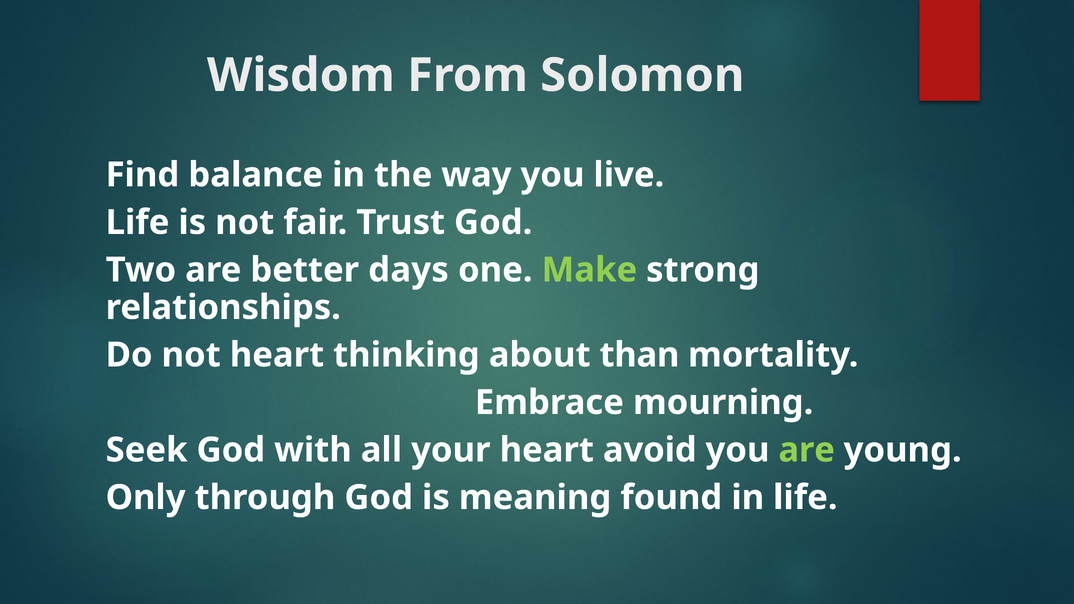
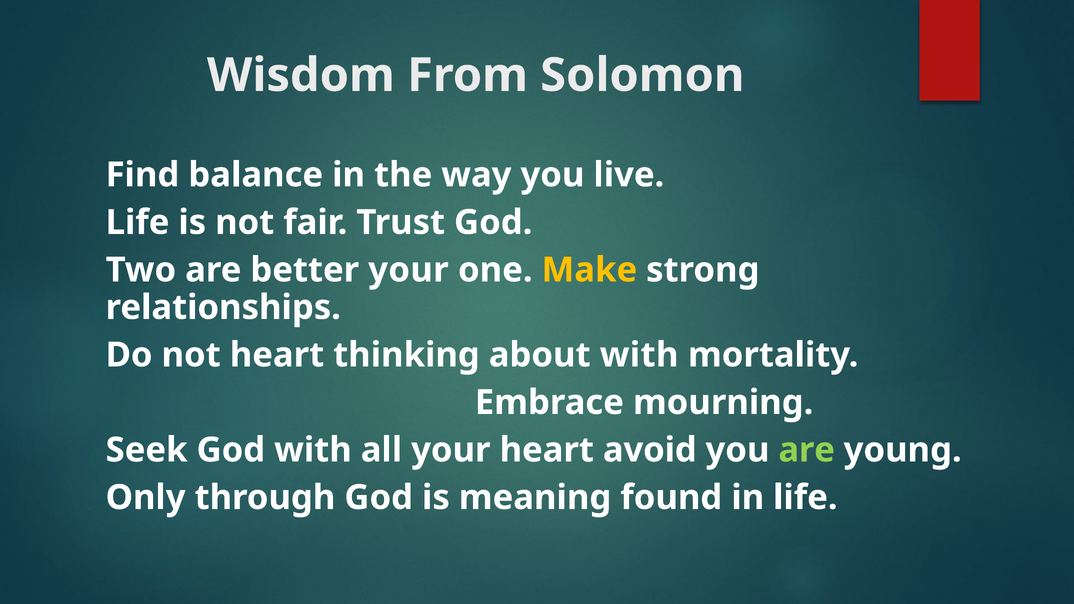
better days: days -> your (408, 270)
Make colour: light green -> yellow (589, 270)
about than: than -> with (639, 355)
